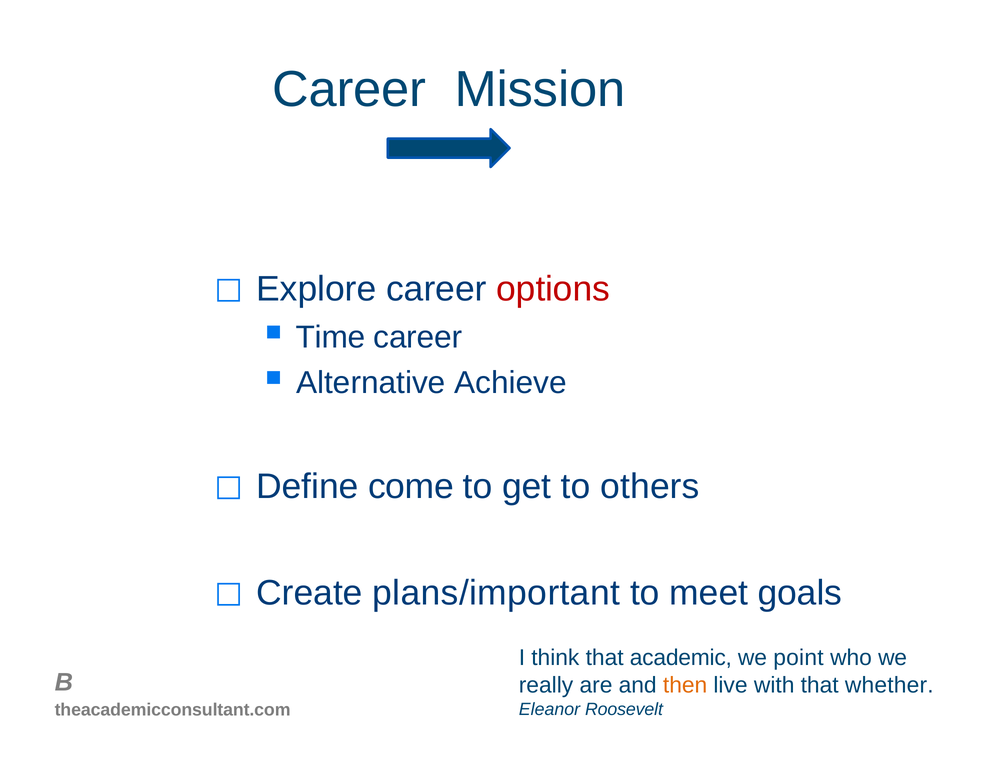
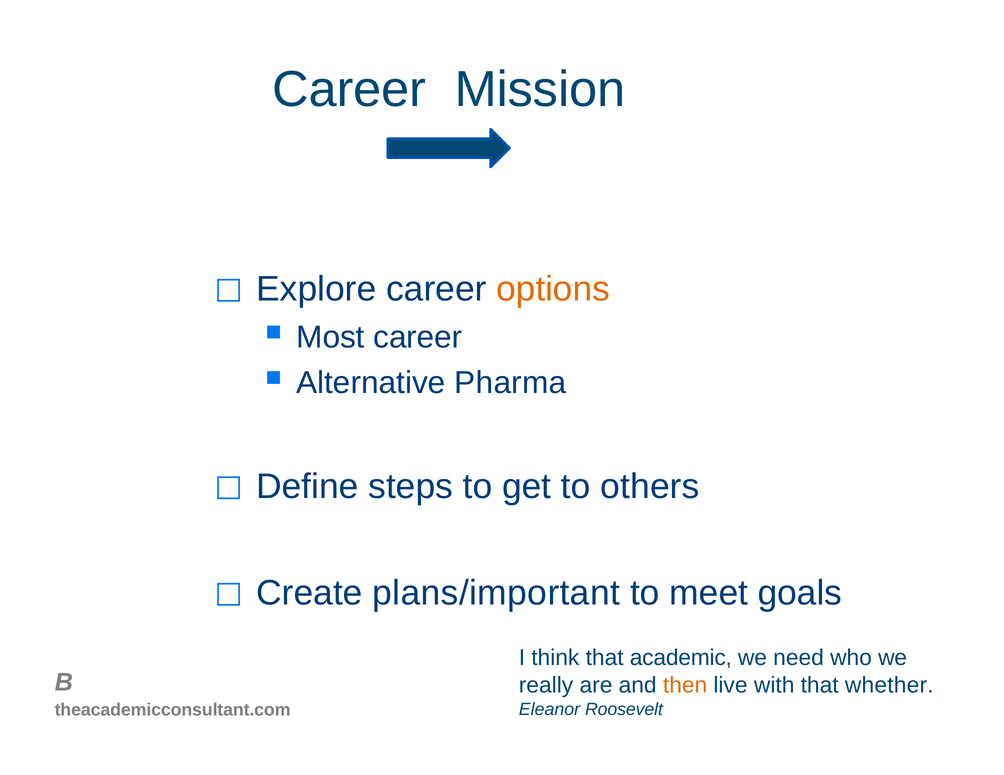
options colour: red -> orange (553, 290)
Time: Time -> Most (330, 338)
Achieve: Achieve -> Pharma (510, 383)
come: come -> steps (411, 487)
point: point -> need (799, 658)
